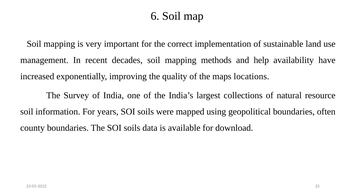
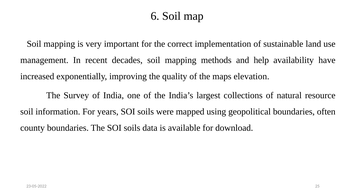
locations: locations -> elevation (251, 76)
